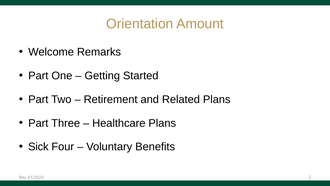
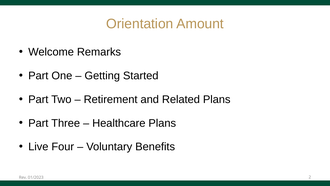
Sick: Sick -> Live (38, 147)
